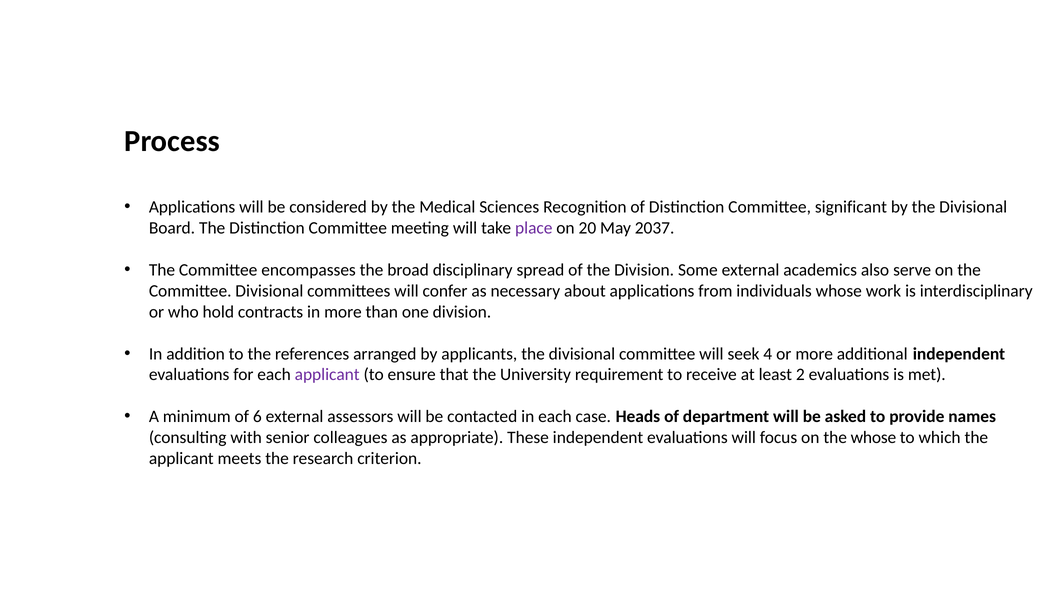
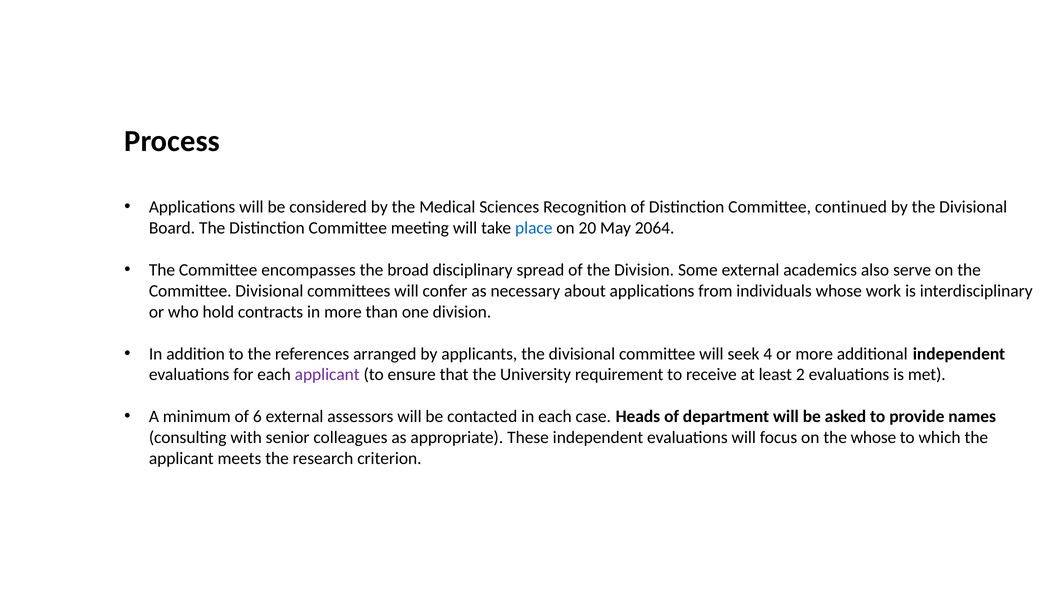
significant: significant -> continued (851, 207)
place colour: purple -> blue (534, 228)
2037: 2037 -> 2064 (655, 228)
